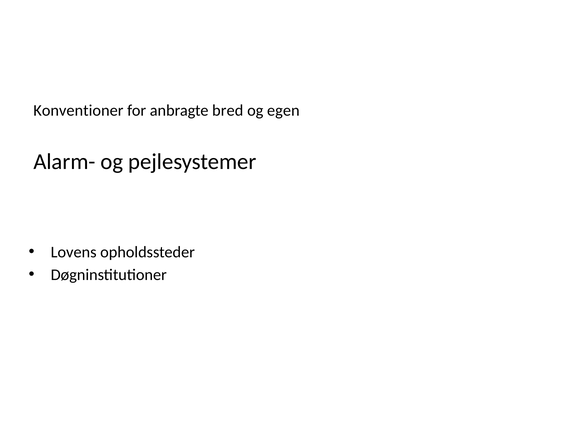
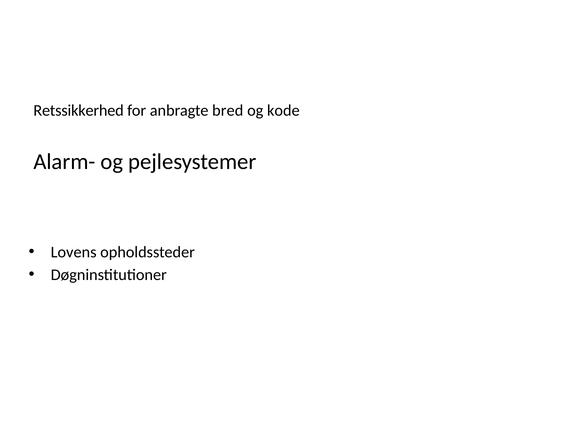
Konventioner: Konventioner -> Retssikkerhed (79, 111)
egen: egen -> kode (283, 111)
